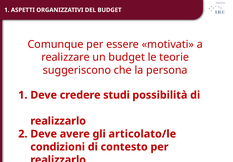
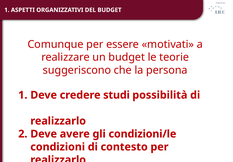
articolato/le: articolato/le -> condizioni/le (142, 133)
